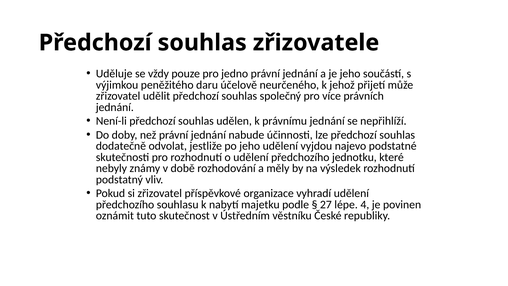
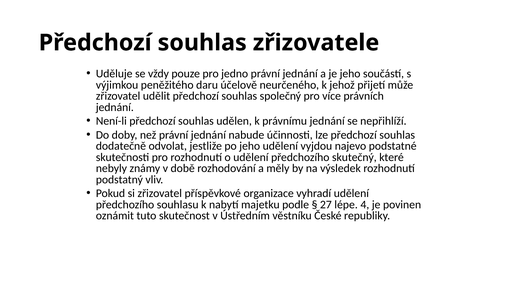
jednotku: jednotku -> skutečný (354, 157)
